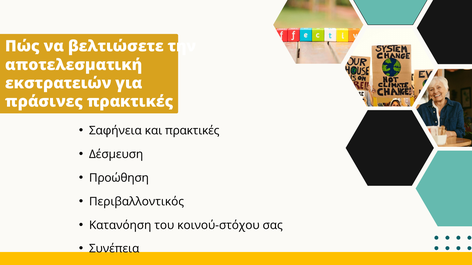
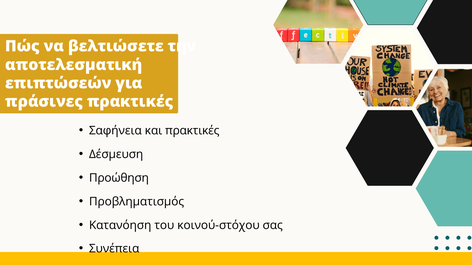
εκστρατειών: εκστρατειών -> επιπτώσεών (58, 84)
Περιβαλλοντικός: Περιβαλλοντικός -> Προβληματισμός (137, 202)
